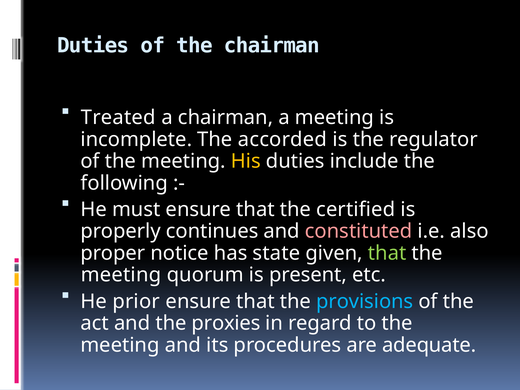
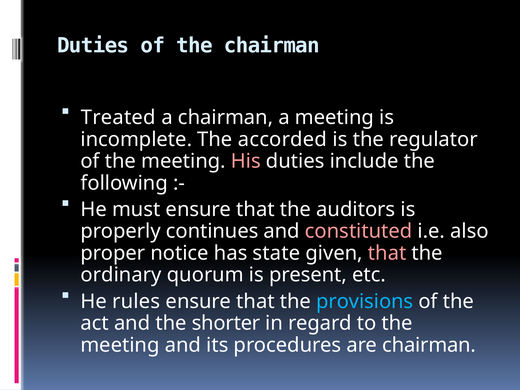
His colour: yellow -> pink (246, 161)
certified: certified -> auditors (356, 209)
that colour: light green -> pink (387, 253)
meeting: meeting -> ordinary (121, 275)
prior: prior -> rules (136, 301)
proxies: proxies -> shorter (226, 323)
are adequate: adequate -> chairman (429, 345)
